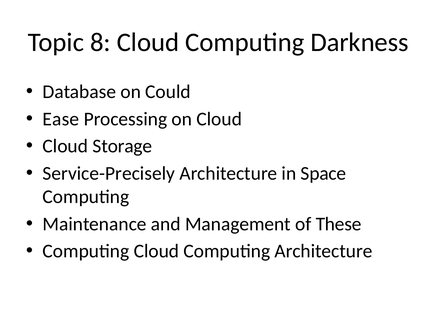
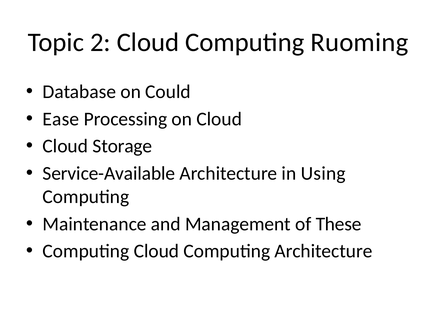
8: 8 -> 2 (100, 42)
Darkness: Darkness -> Ruoming (359, 42)
Service-Precisely: Service-Precisely -> Service-Available (109, 173)
Space: Space -> Using (323, 173)
